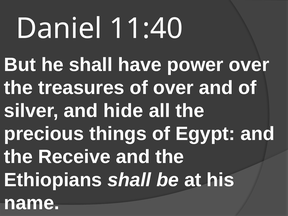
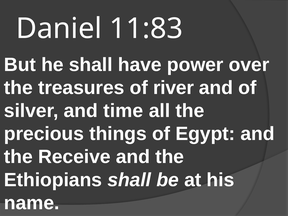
11:40: 11:40 -> 11:83 (146, 29)
of over: over -> river (173, 88)
hide: hide -> time (123, 111)
